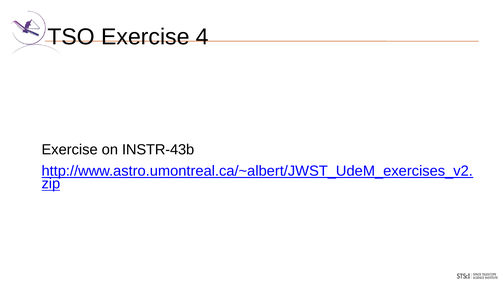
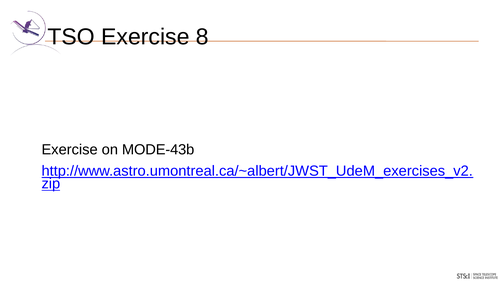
4: 4 -> 8 (202, 37)
INSTR-43b: INSTR-43b -> MODE-43b (158, 150)
